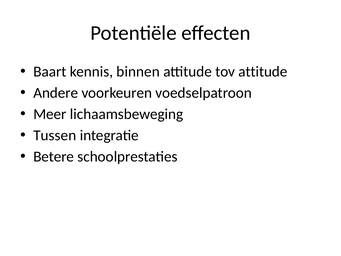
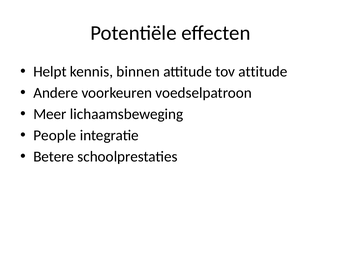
Baart: Baart -> Helpt (50, 72)
Tussen: Tussen -> People (55, 135)
